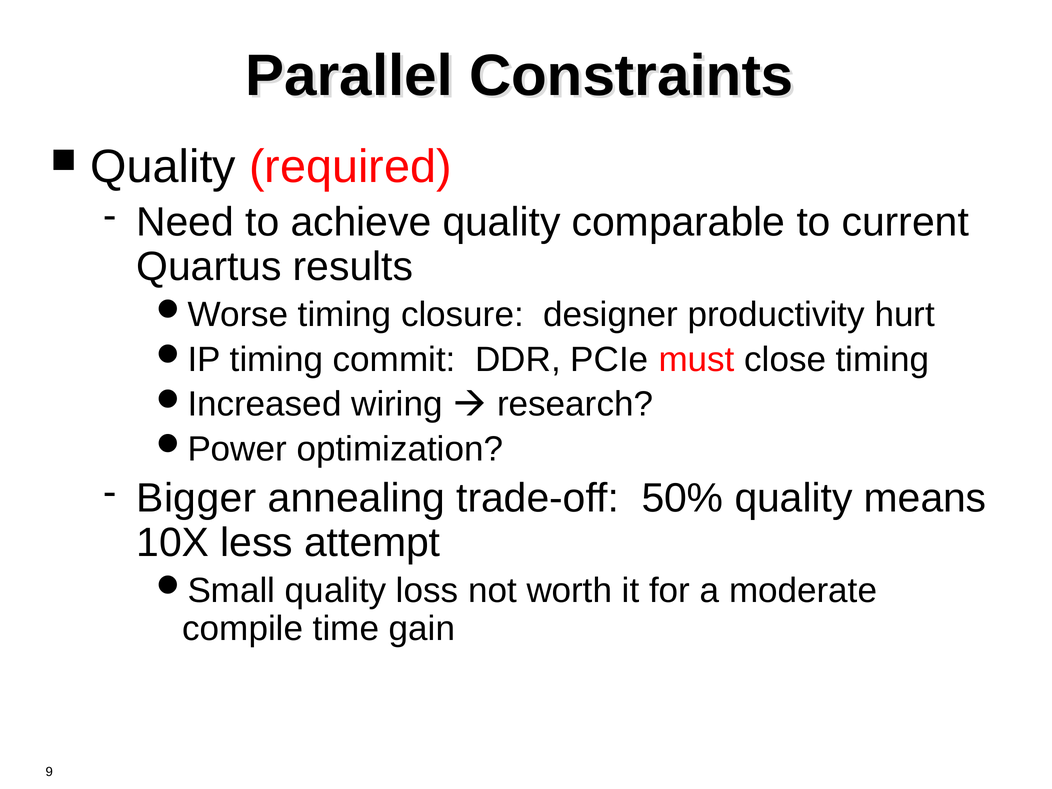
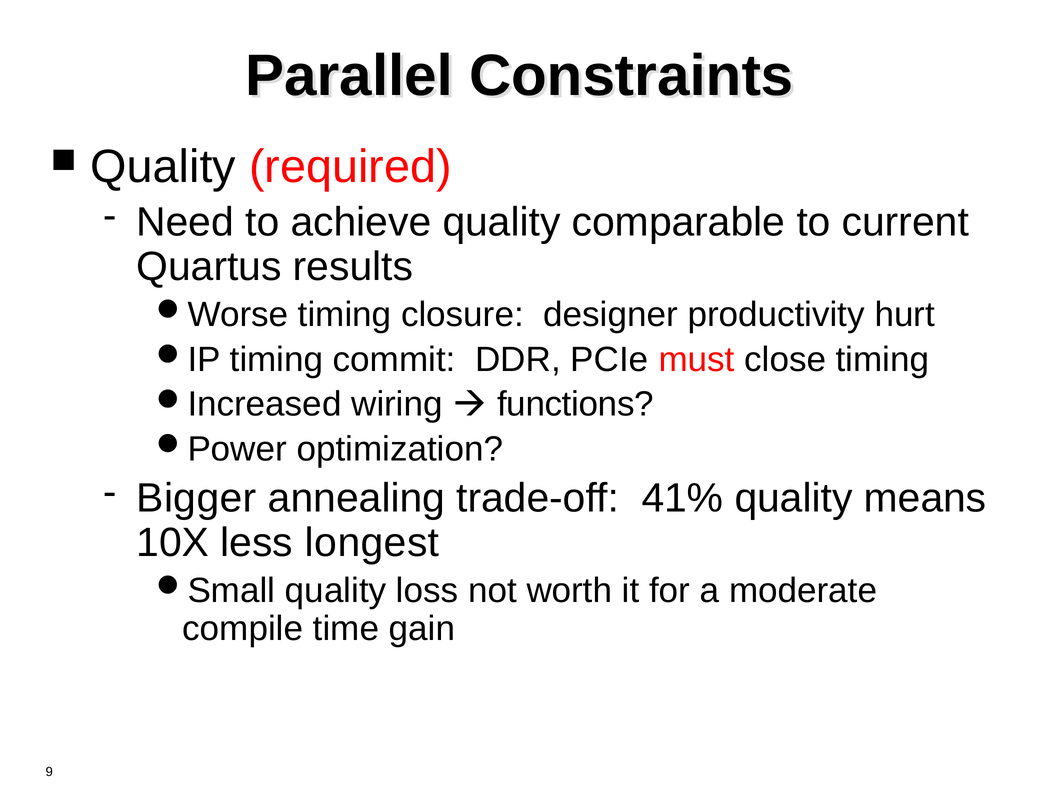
research: research -> functions (575, 404)
50%: 50% -> 41% (682, 498)
attempt: attempt -> longest (372, 543)
